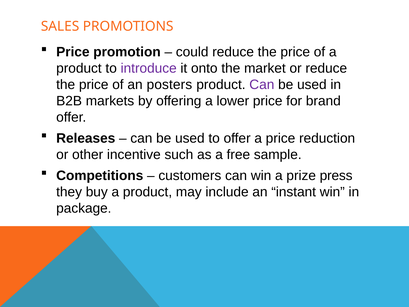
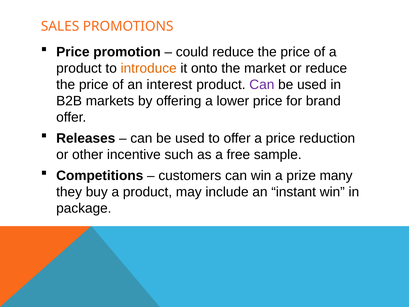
introduce colour: purple -> orange (149, 68)
posters: posters -> interest (169, 85)
press: press -> many (336, 175)
